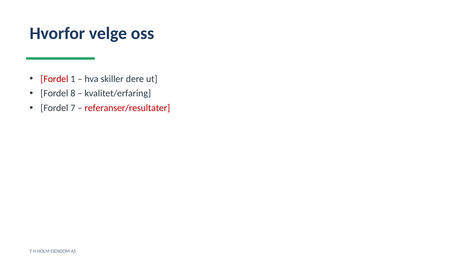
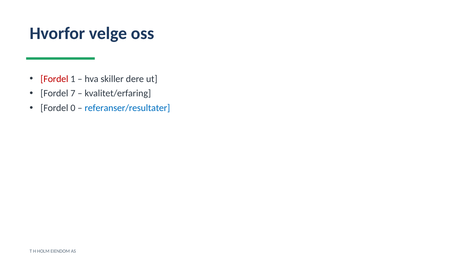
8: 8 -> 7 (73, 93)
7: 7 -> 0 (73, 108)
referanser/resultater colour: red -> blue (127, 108)
